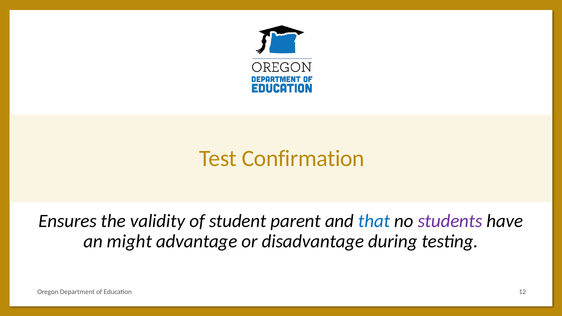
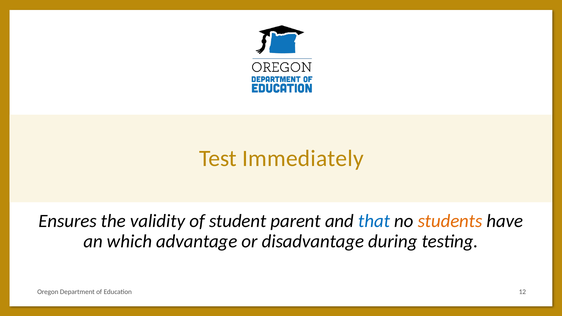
Confirmation: Confirmation -> Immediately (303, 158)
students colour: purple -> orange (450, 221)
might: might -> which (129, 241)
